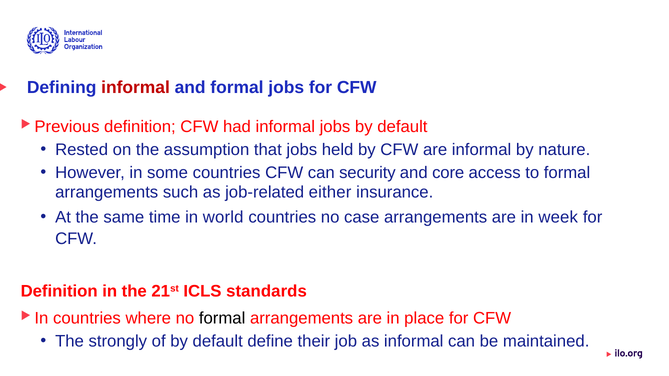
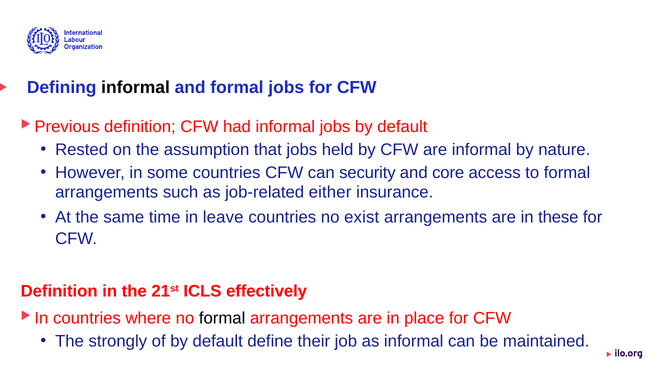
informal colour: red -> black (136, 87)
world: world -> leave (223, 217)
case: case -> exist (362, 217)
week: week -> these (558, 217)
standards: standards -> effectively (267, 291)
